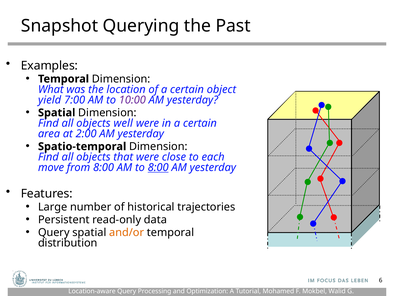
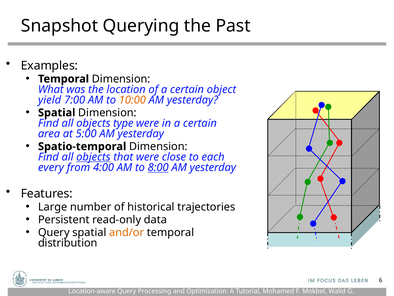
10:00 colour: purple -> orange (132, 100)
well: well -> type (123, 123)
2:00: 2:00 -> 5:00 (86, 134)
objects underline: none -> present (93, 157)
move: move -> every (51, 167)
from 8:00: 8:00 -> 4:00 (104, 167)
